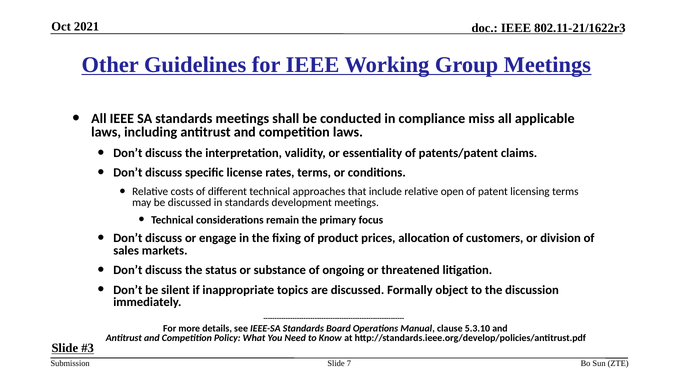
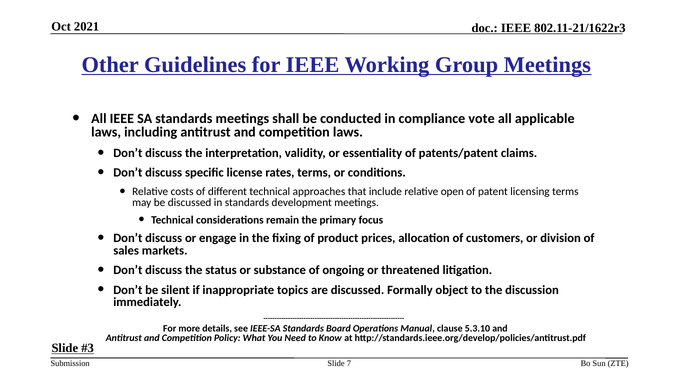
miss: miss -> vote (482, 118)
